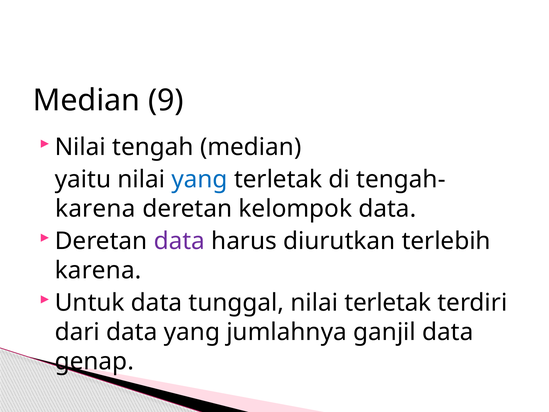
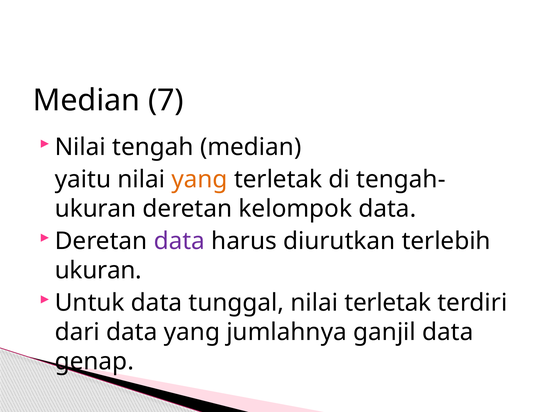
9: 9 -> 7 (166, 100)
yang colour: blue -> orange (200, 179)
karena: karena -> ukuran (96, 209)
karena: karena -> ukuran (98, 270)
